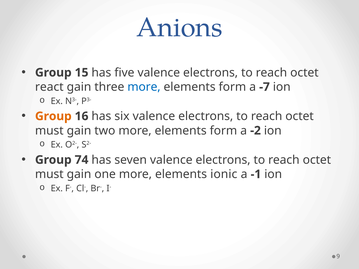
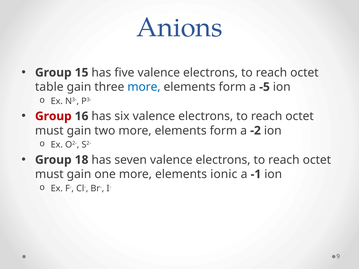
react: react -> table (49, 87)
-7: -7 -> -5 (264, 87)
Group colour: orange -> red (53, 116)
74: 74 -> 18 (82, 160)
